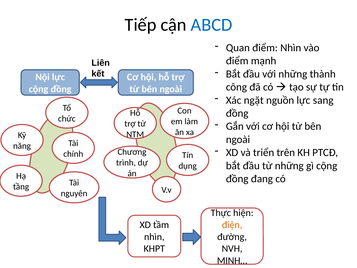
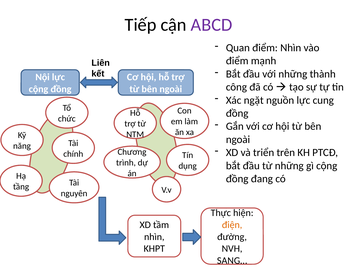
ABCD colour: blue -> purple (212, 25)
sang: sang -> cung (323, 100)
MINH…: MINH… -> SANG… (232, 260)
